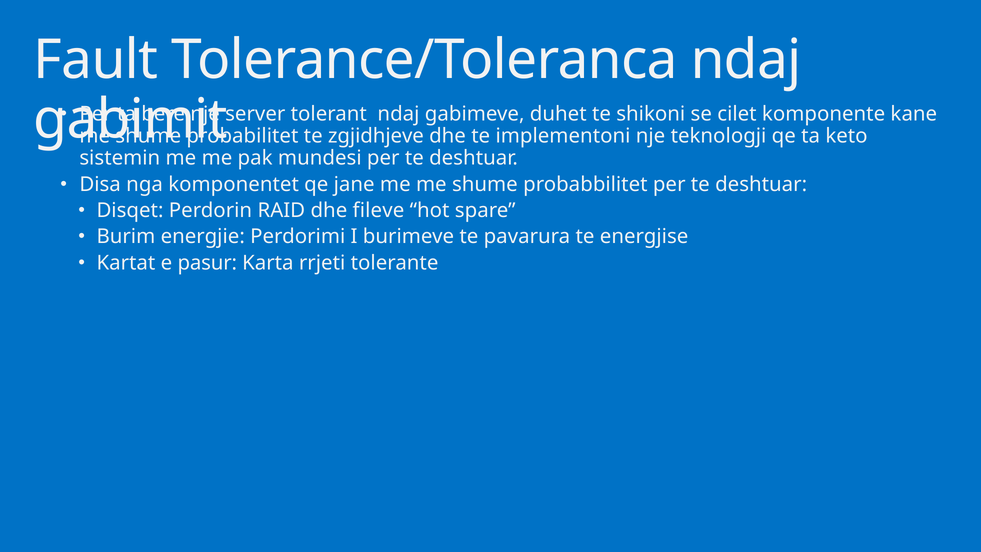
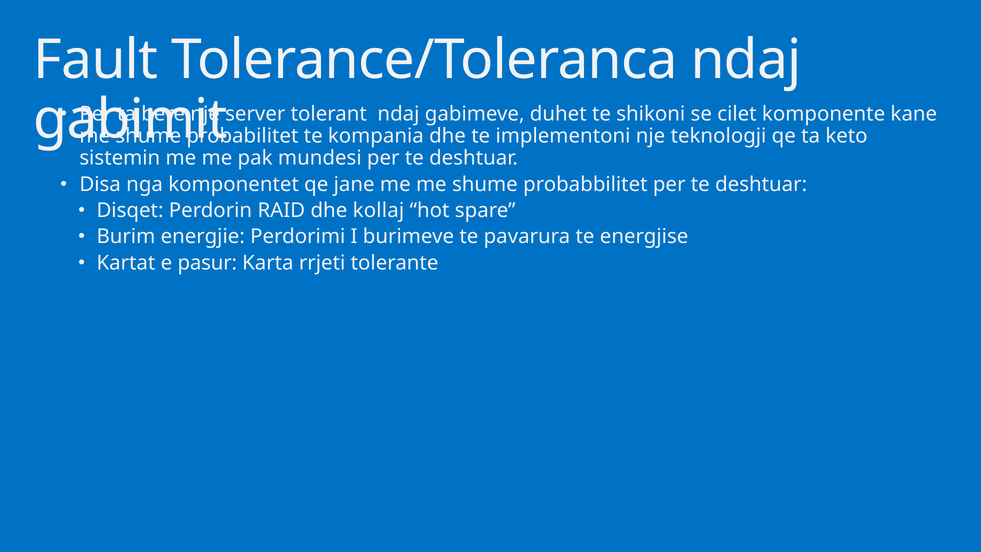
zgjidhjeve: zgjidhjeve -> kompania (376, 136)
fileve: fileve -> kollaj (378, 210)
